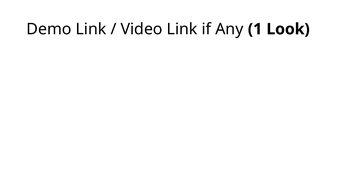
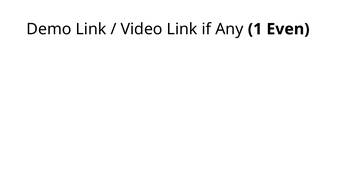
Look: Look -> Even (288, 29)
